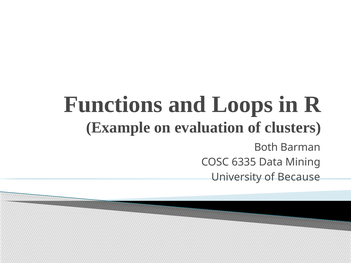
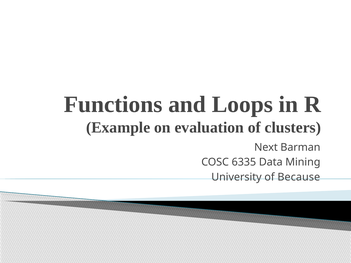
Both: Both -> Next (266, 148)
